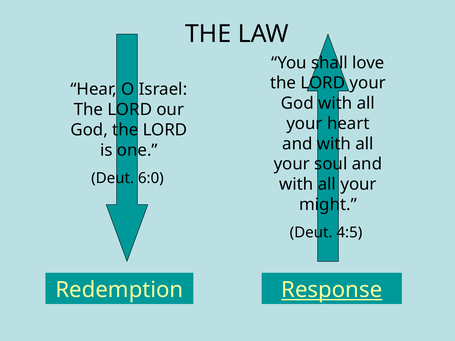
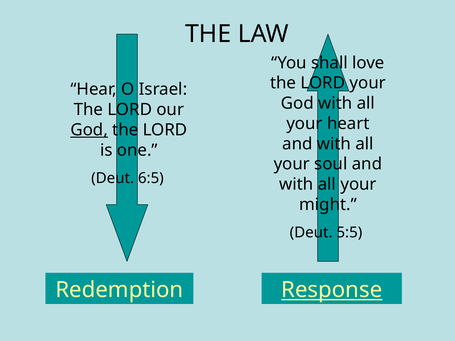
God underline: none -> present (89, 130)
6:0: 6:0 -> 6:5 (151, 178)
4:5: 4:5 -> 5:5 (349, 233)
